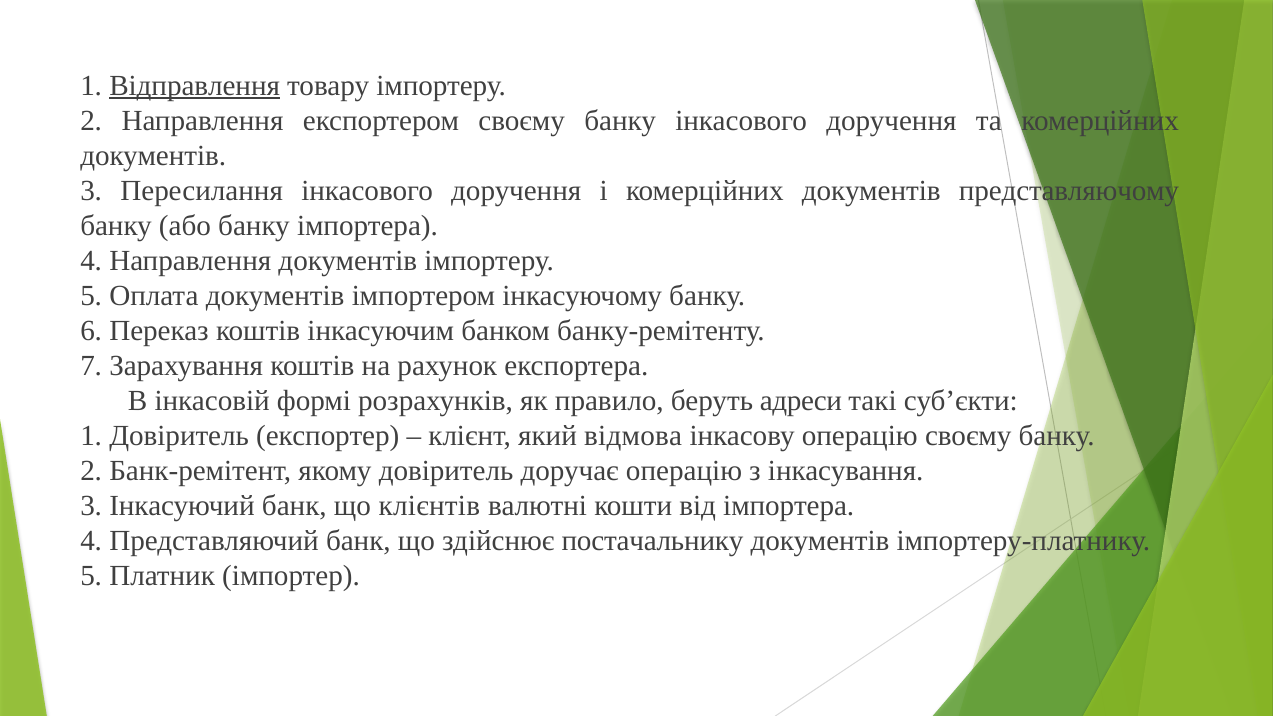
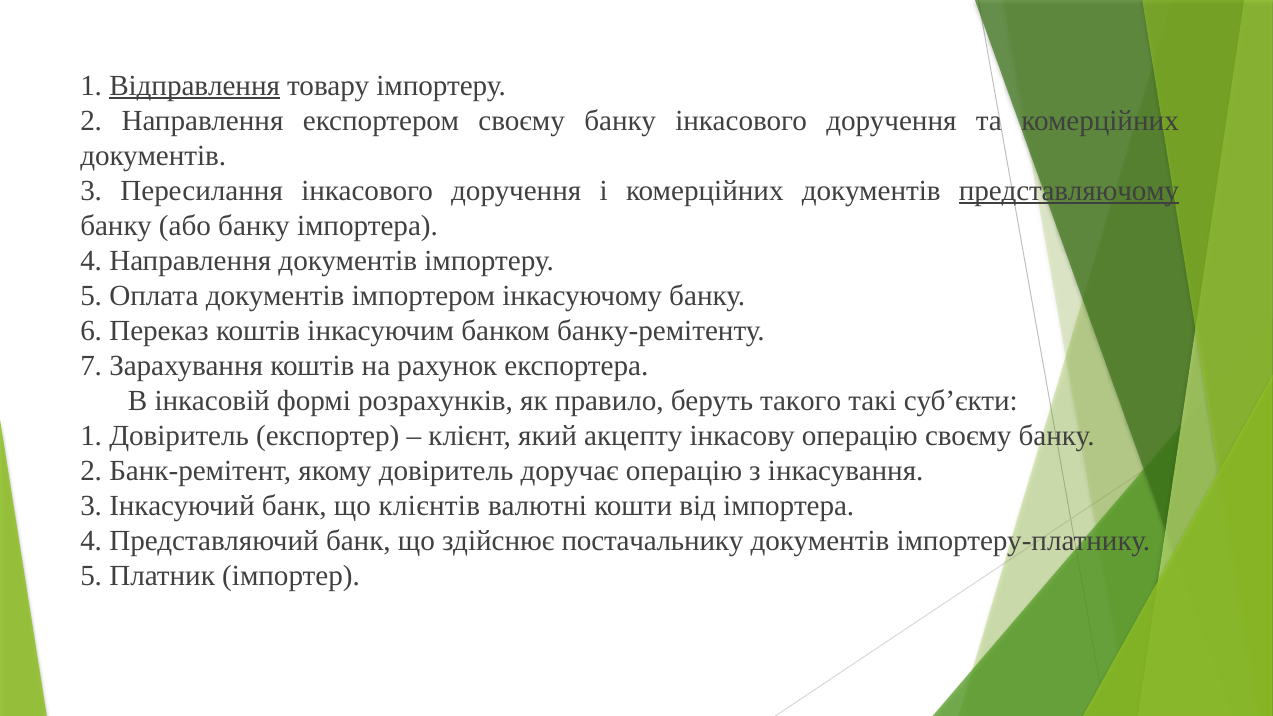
представляючому underline: none -> present (1069, 191)
адреси: адреси -> такого (801, 401)
відмова: відмова -> акцепту (633, 436)
